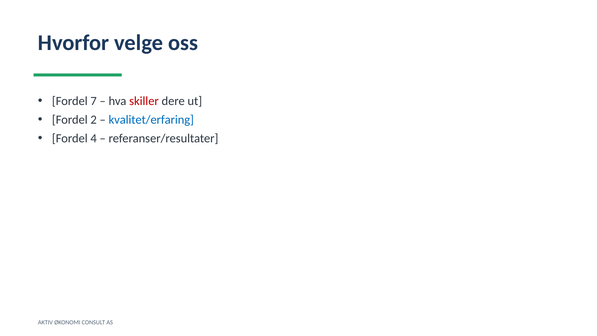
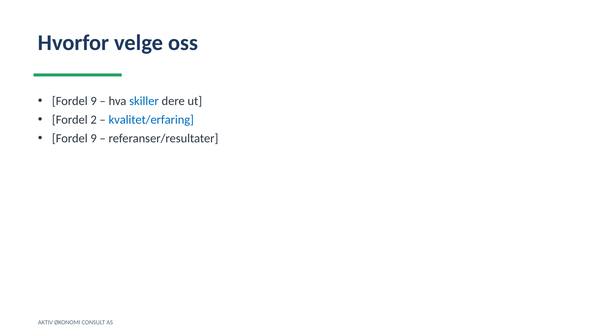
7: 7 -> 9 (94, 101)
skiller colour: red -> blue (144, 101)
4: 4 -> 9 (94, 138)
